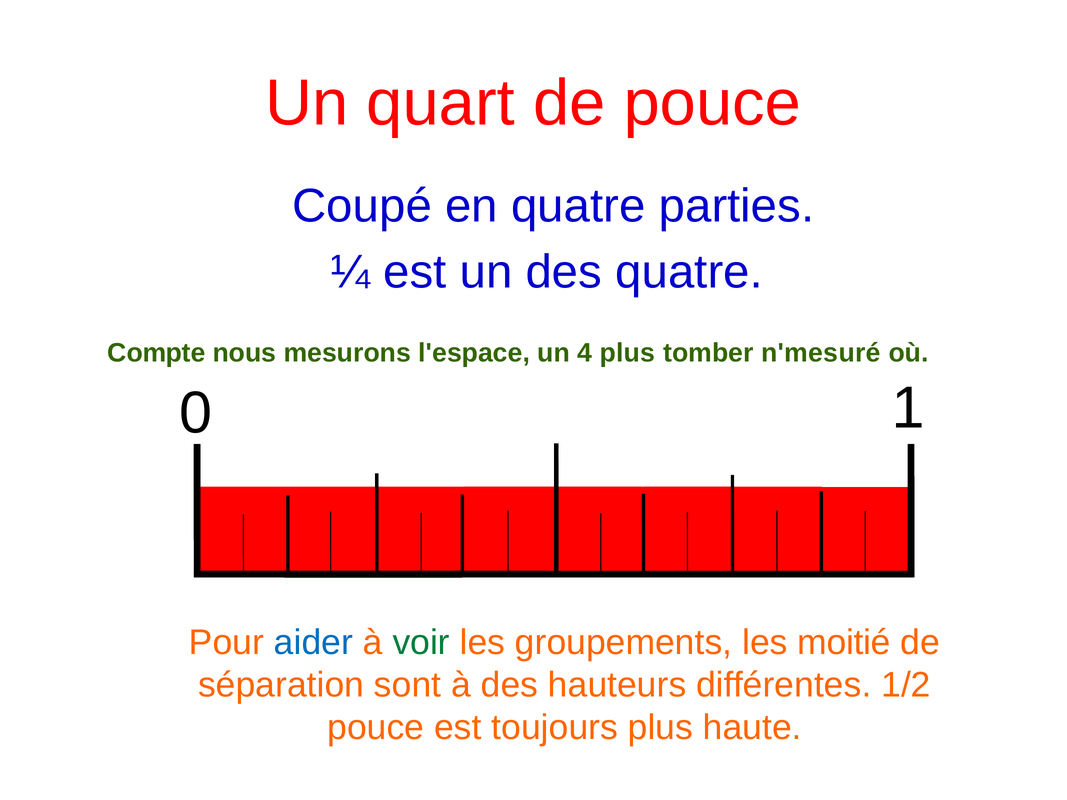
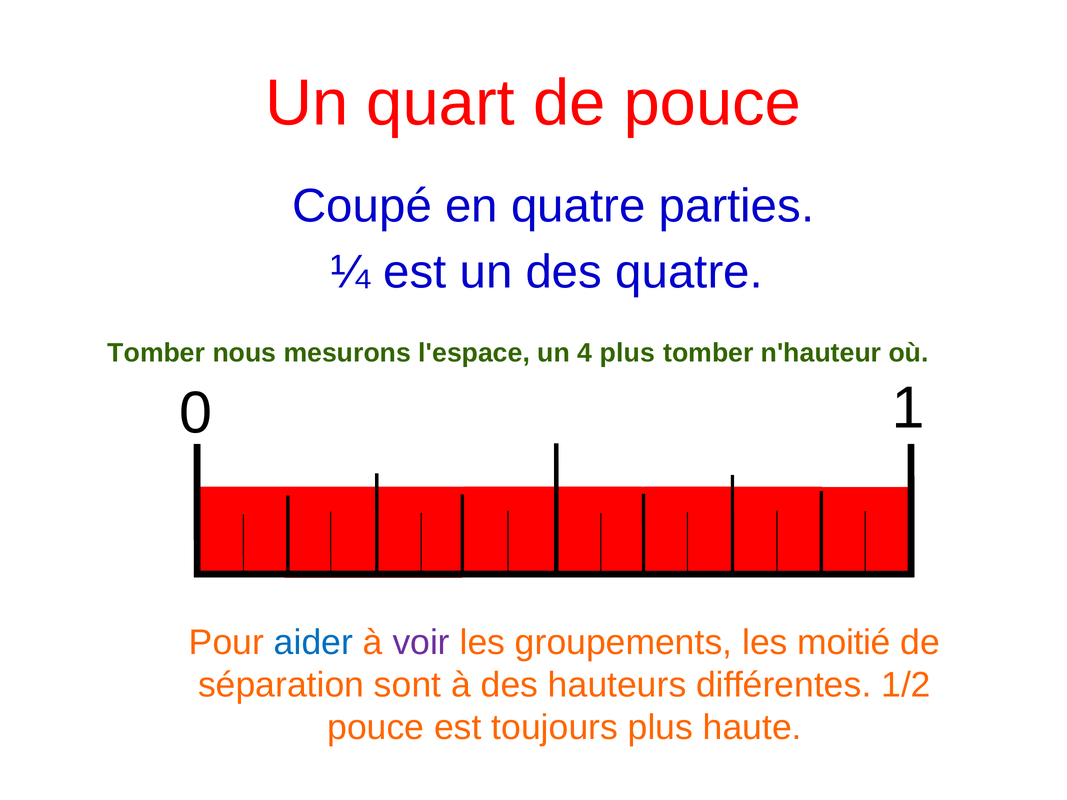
Compte: Compte -> Tomber (156, 353)
n'mesuré: n'mesuré -> n'hauteur (821, 353)
voir colour: green -> purple (421, 643)
